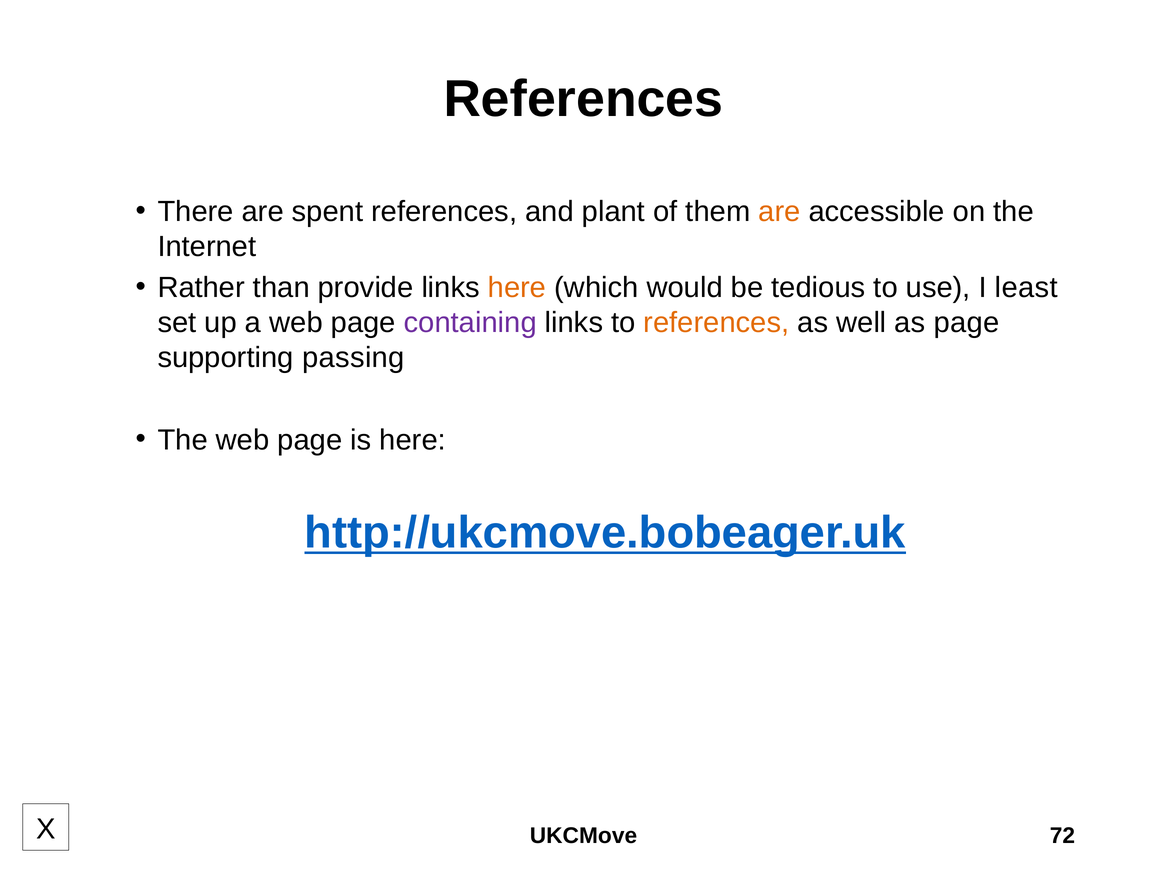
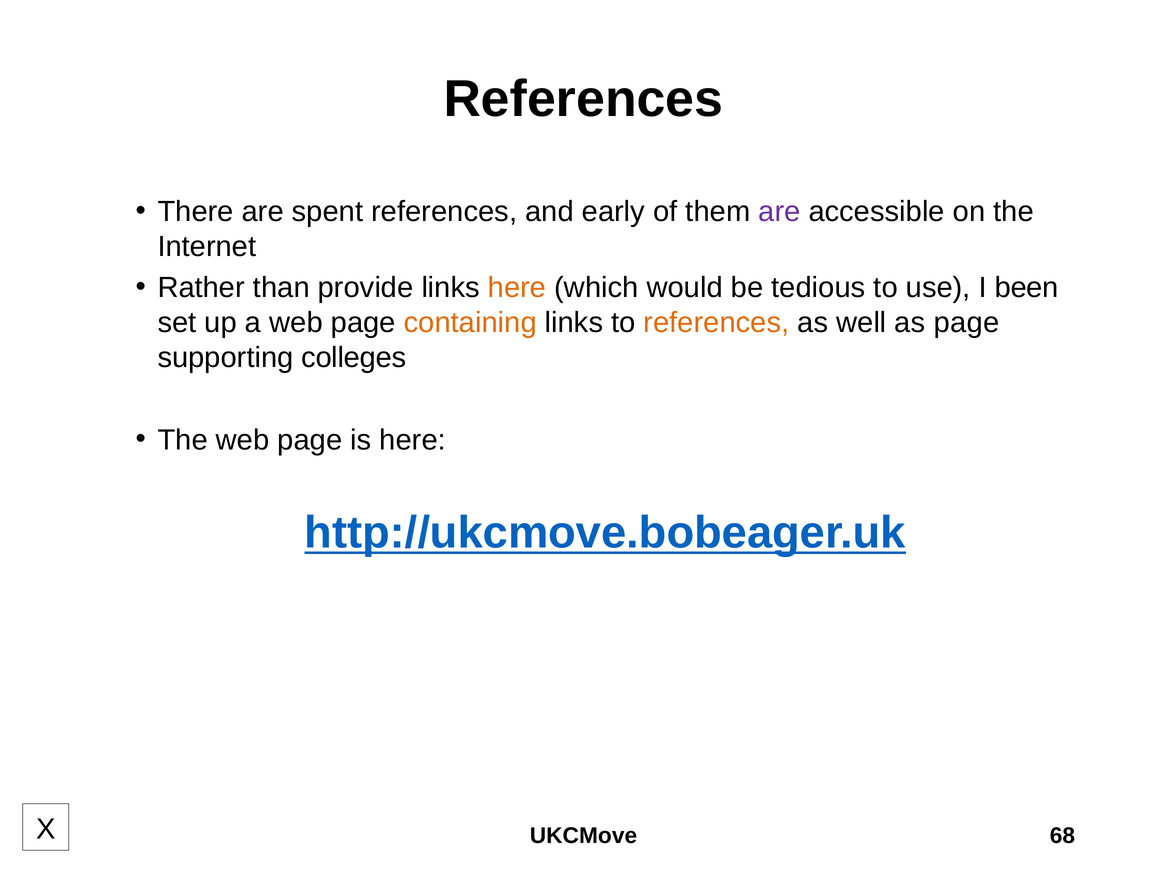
plant: plant -> early (613, 212)
are colour: orange -> purple (780, 212)
least: least -> been (1027, 288)
containing colour: purple -> orange (470, 323)
passing: passing -> colleges (354, 358)
72: 72 -> 68 (1062, 836)
